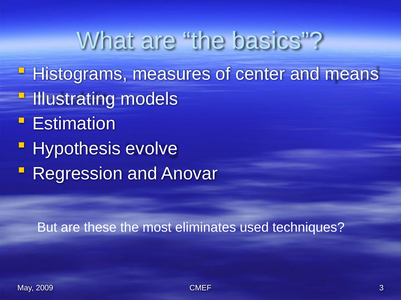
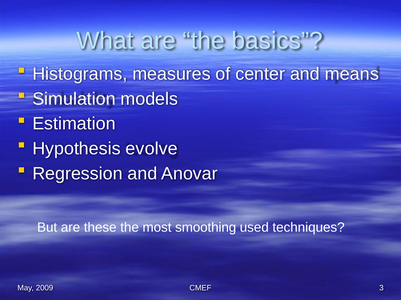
Illustrating: Illustrating -> Simulation (74, 99)
eliminates: eliminates -> smoothing (206, 228)
